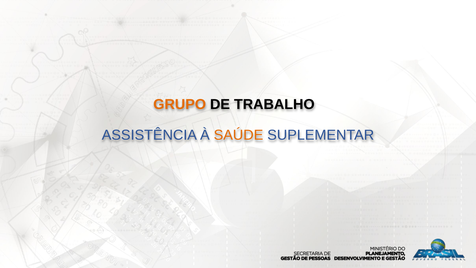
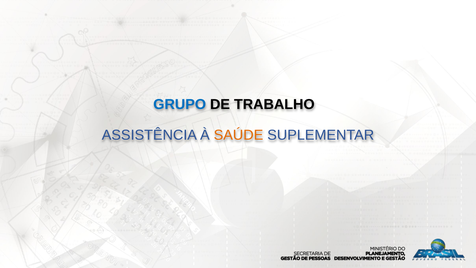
GRUPO colour: orange -> blue (180, 104)
